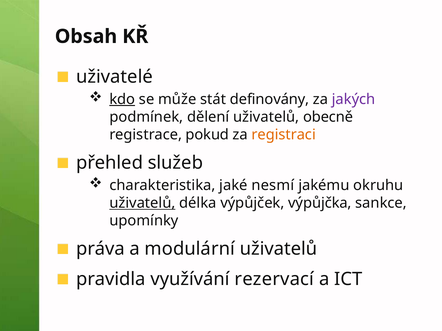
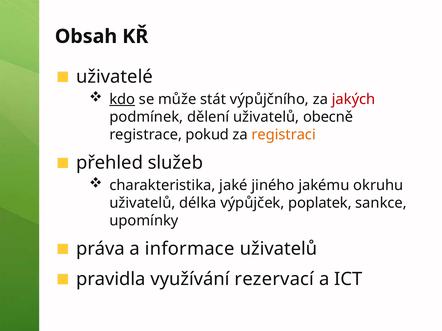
definovány: definovány -> výpůjčního (269, 99)
jakých colour: purple -> red (354, 99)
nesmí: nesmí -> jiného (273, 186)
uživatelů underline: present -> none (142, 203)
výpůjčka: výpůjčka -> poplatek (320, 203)
modulární: modulární -> informace (190, 249)
